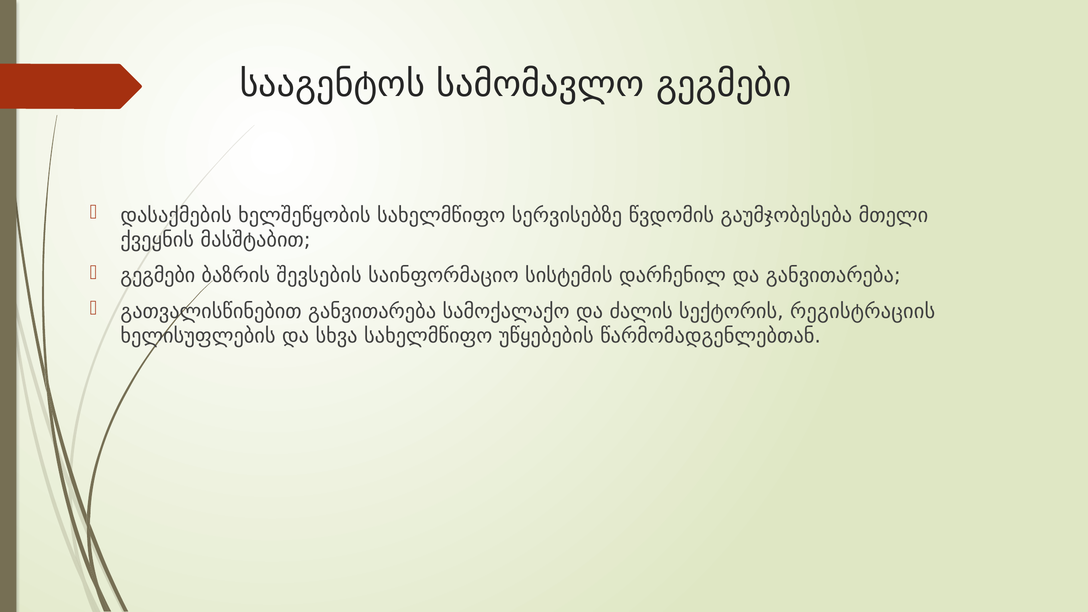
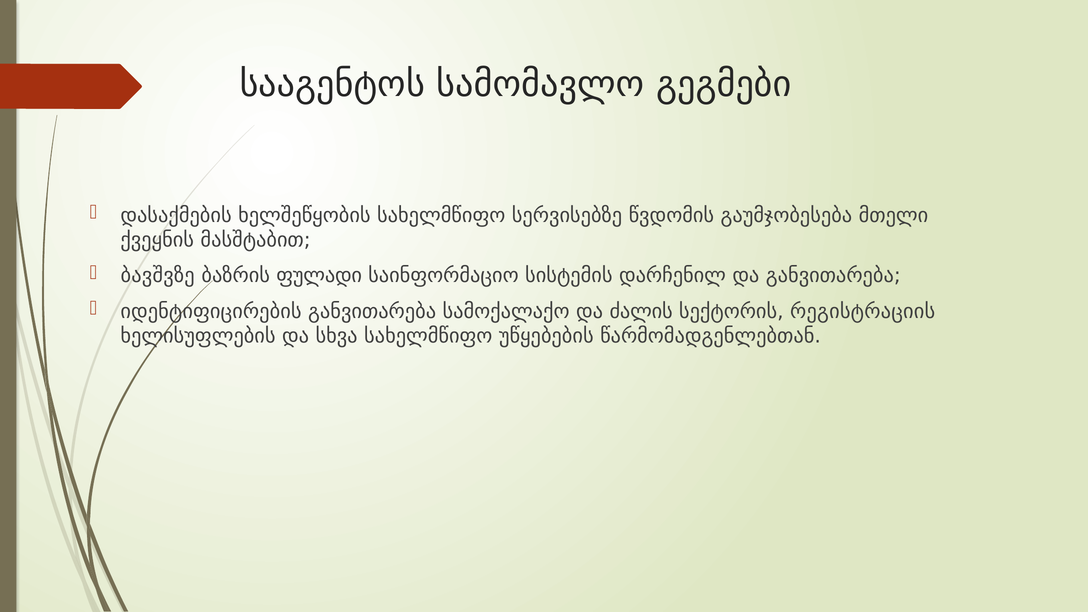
გეგმები: გეგმები -> ბავშვზე (158, 276)
შევსების: შევსების -> ფულადი (319, 276)
გათვალისწინებით: გათვალისწინებით -> იდენტიფიცირების (211, 312)
